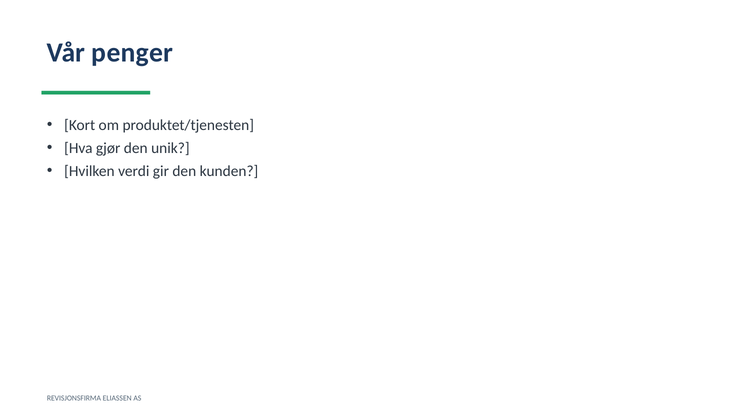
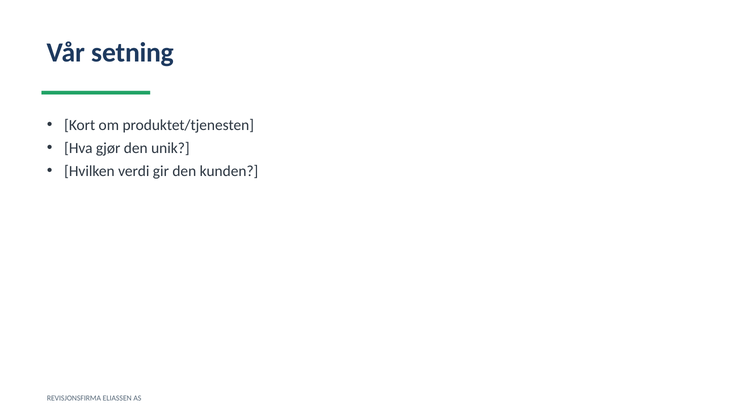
penger: penger -> setning (133, 53)
